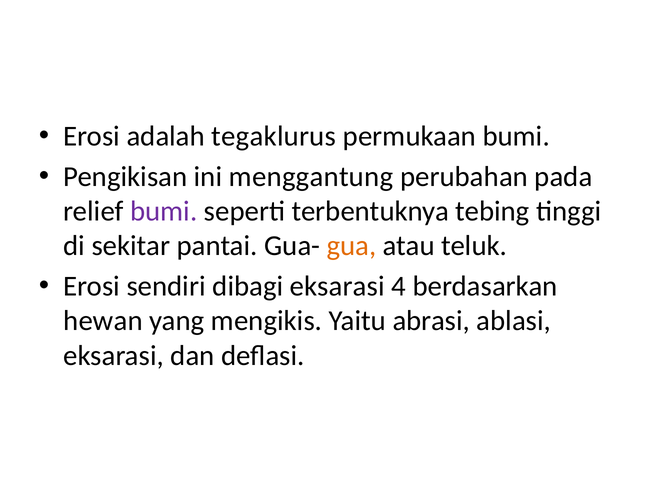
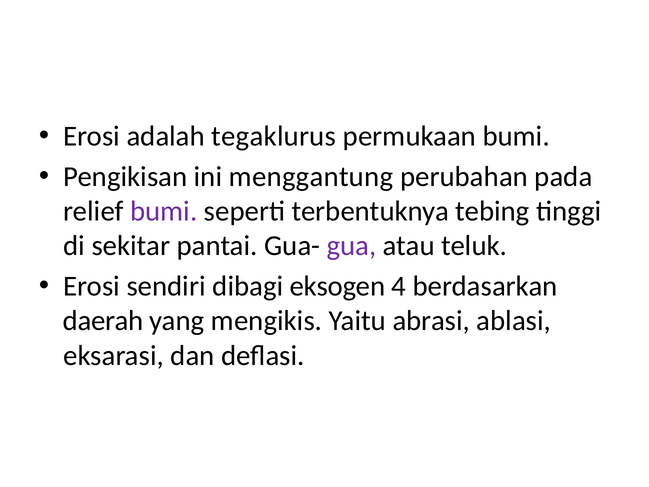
gua colour: orange -> purple (352, 246)
dibagi eksarasi: eksarasi -> eksogen (338, 286)
hewan: hewan -> daerah (103, 321)
